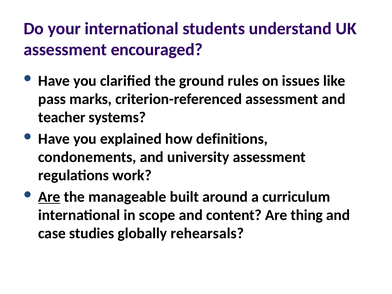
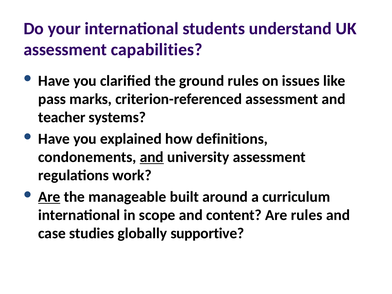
encouraged: encouraged -> capabilities (157, 50)
and underline: none -> present (152, 157)
Are thing: thing -> rules (307, 215)
rehearsals: rehearsals -> supportive (207, 233)
